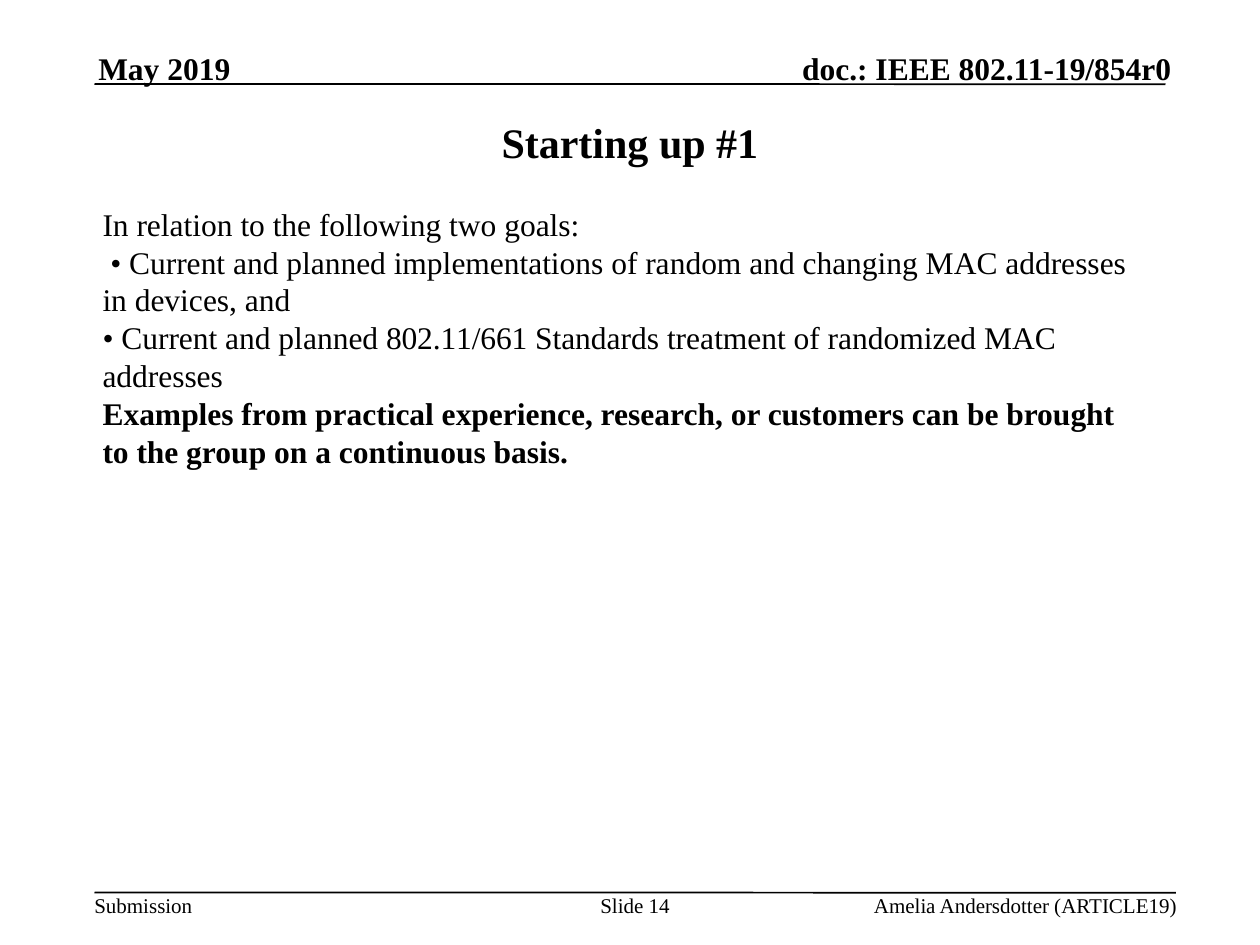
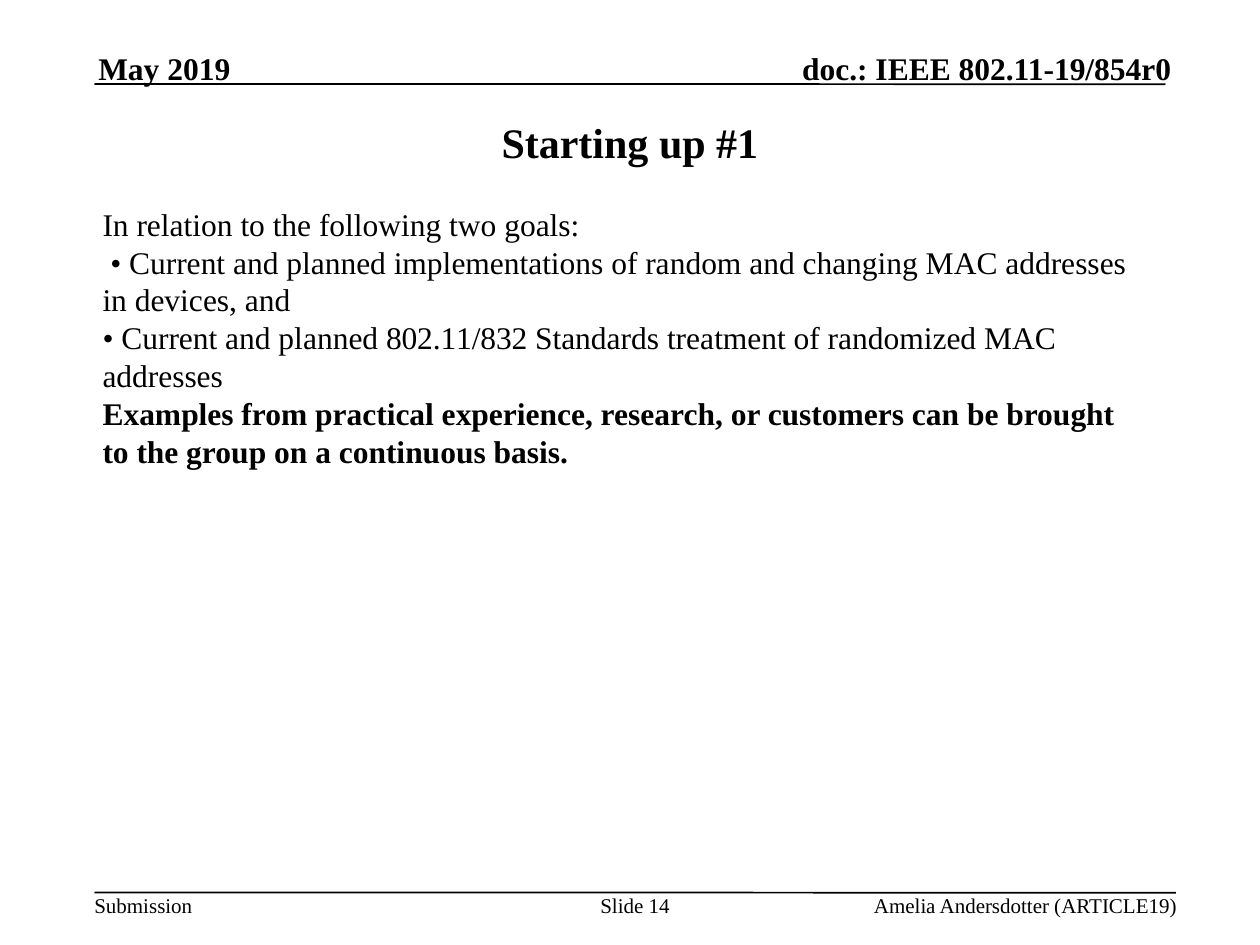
802.11/661: 802.11/661 -> 802.11/832 (457, 339)
